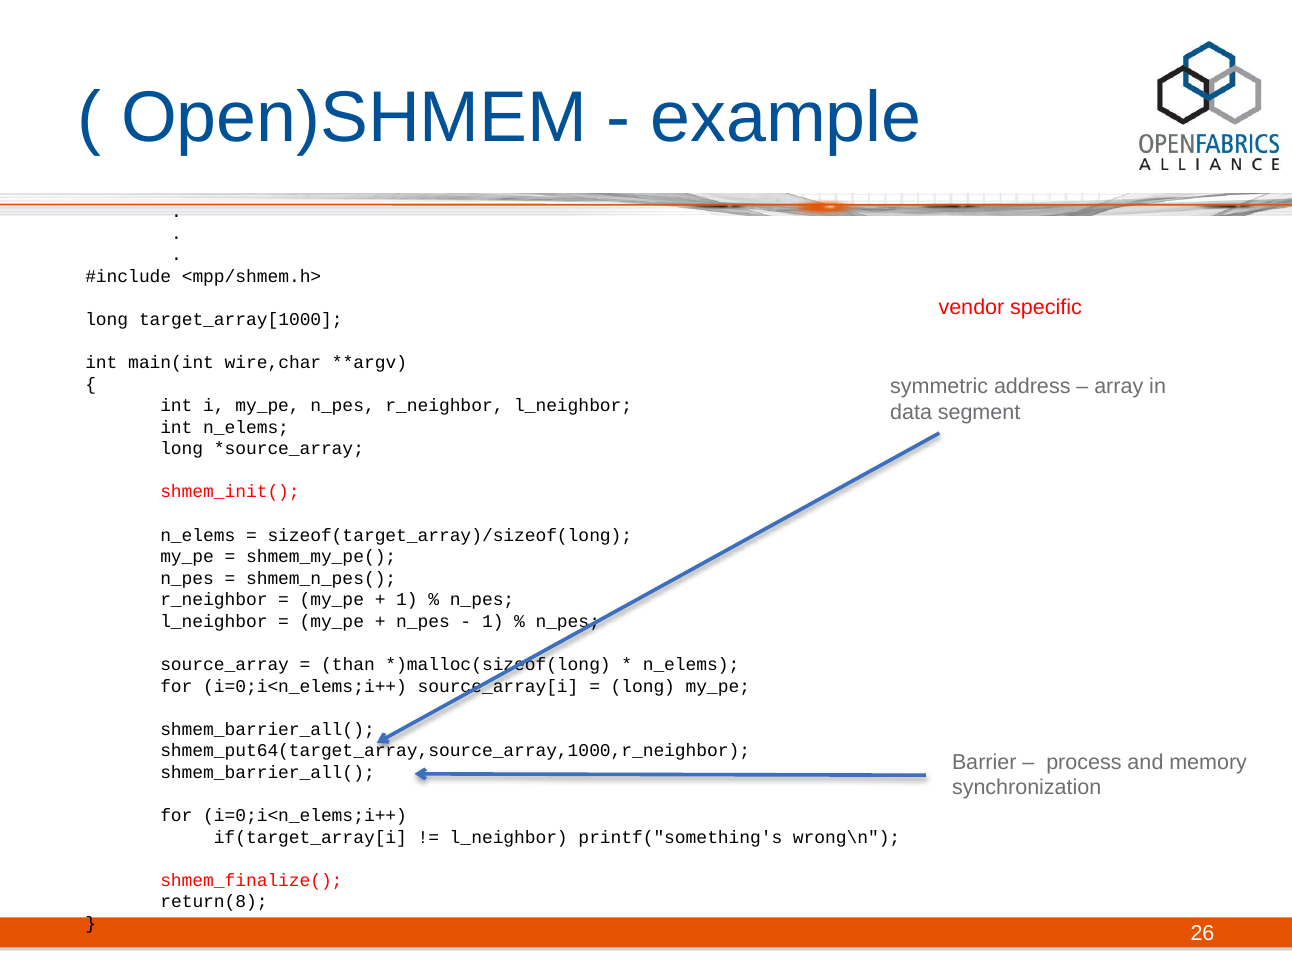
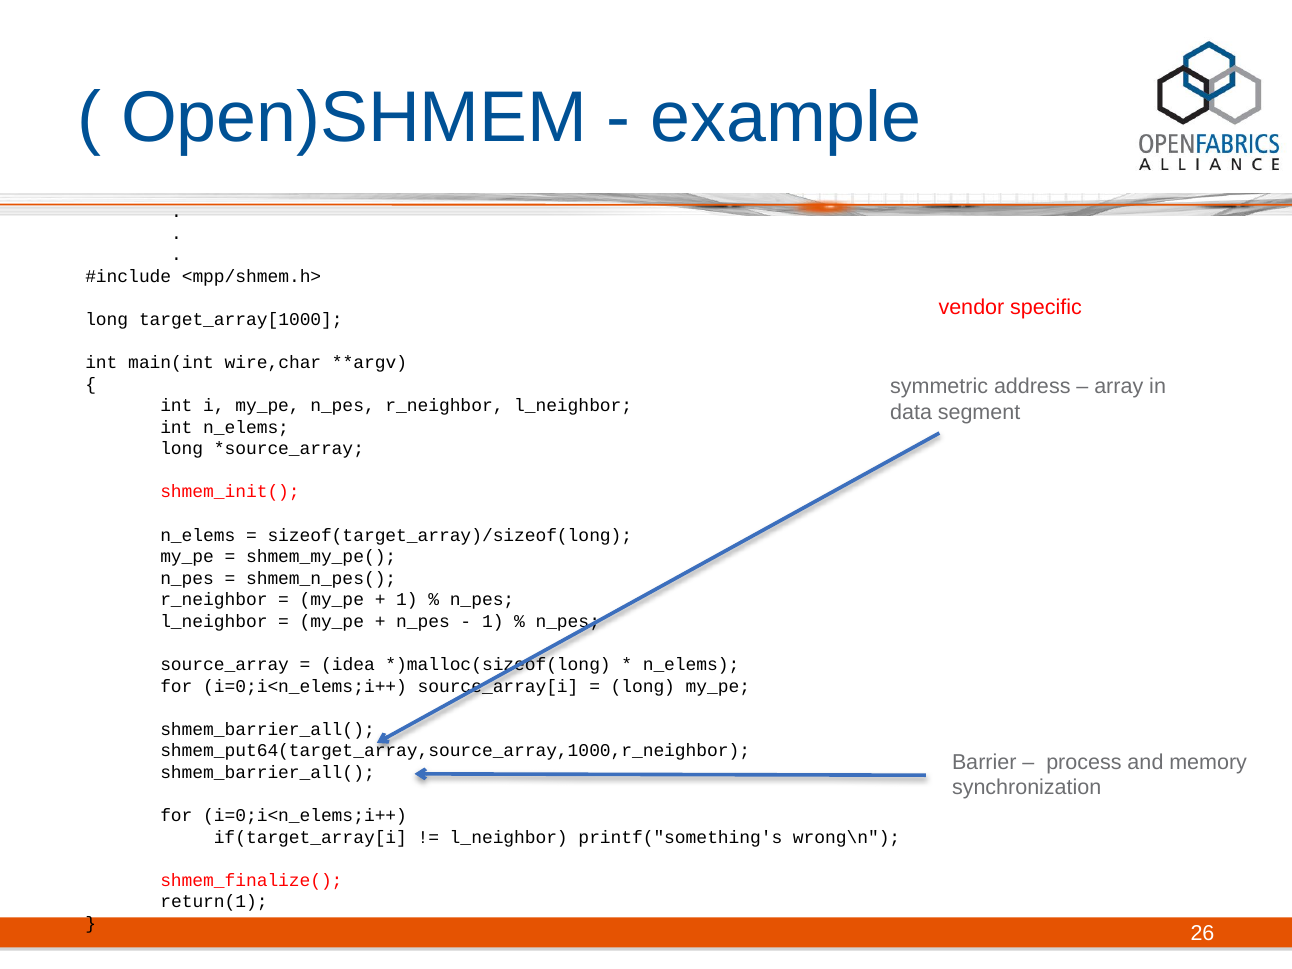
than: than -> idea (348, 665)
return(8: return(8 -> return(1 (214, 902)
